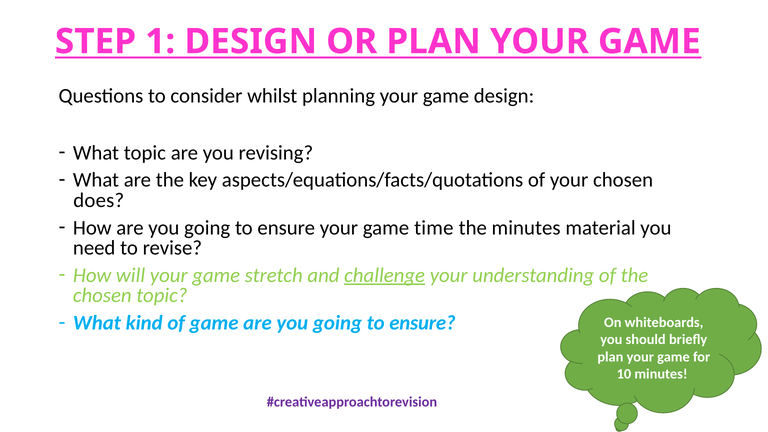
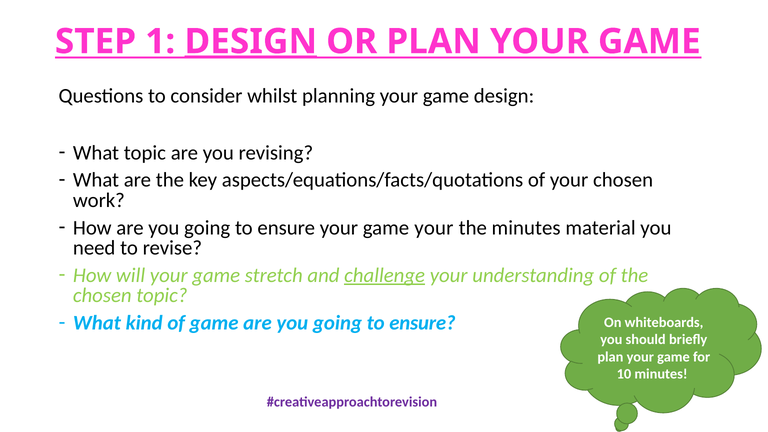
DESIGN underline: none -> present (251, 42)
does: does -> work (99, 200)
game time: time -> your (434, 228)
